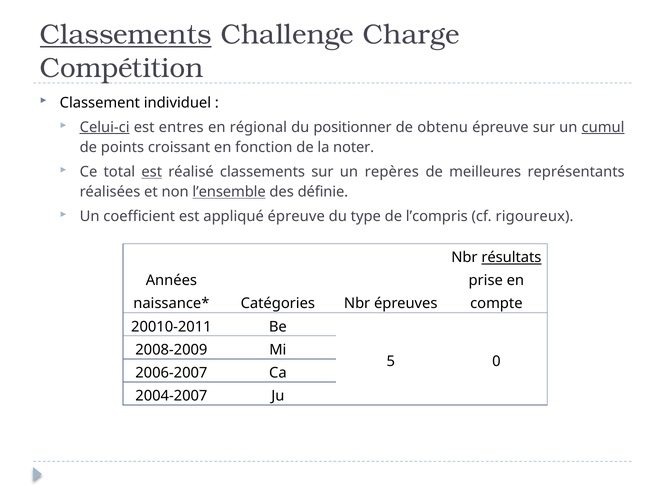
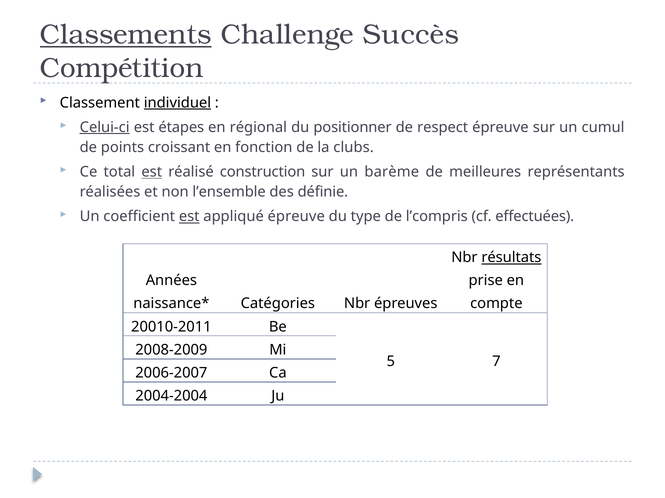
Charge: Charge -> Succès (411, 35)
individuel underline: none -> present (177, 103)
entres: entres -> étapes (181, 127)
obtenu: obtenu -> respect (443, 127)
cumul underline: present -> none (603, 127)
noter: noter -> clubs (354, 148)
réalisé classements: classements -> construction (263, 172)
repères: repères -> barème (392, 172)
l’ensemble underline: present -> none (229, 192)
est underline: none -> present (189, 217)
rigoureux: rigoureux -> effectuées (535, 217)
0: 0 -> 7 (496, 362)
2004-2007: 2004-2007 -> 2004-2004 (171, 396)
